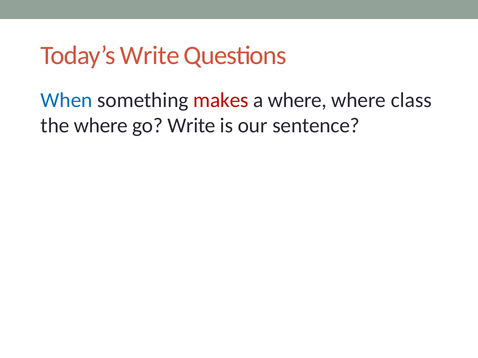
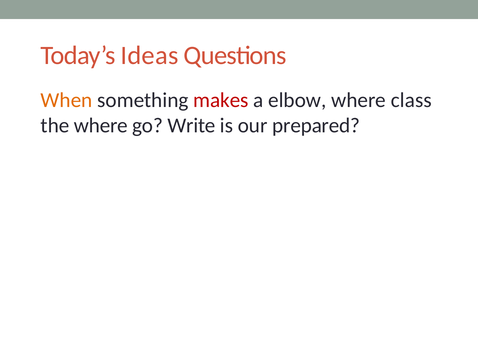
Today’s Write: Write -> Ideas (149, 56)
When colour: blue -> orange (67, 100)
a where: where -> elbow (297, 100)
sentence: sentence -> prepared (316, 126)
